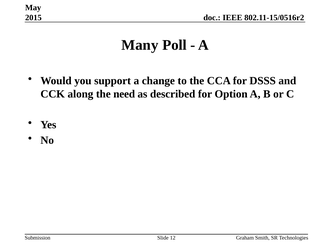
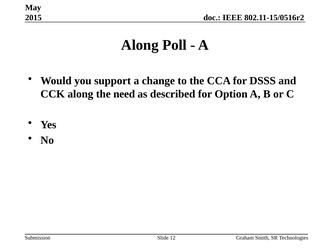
Many: Many -> Along (140, 45)
